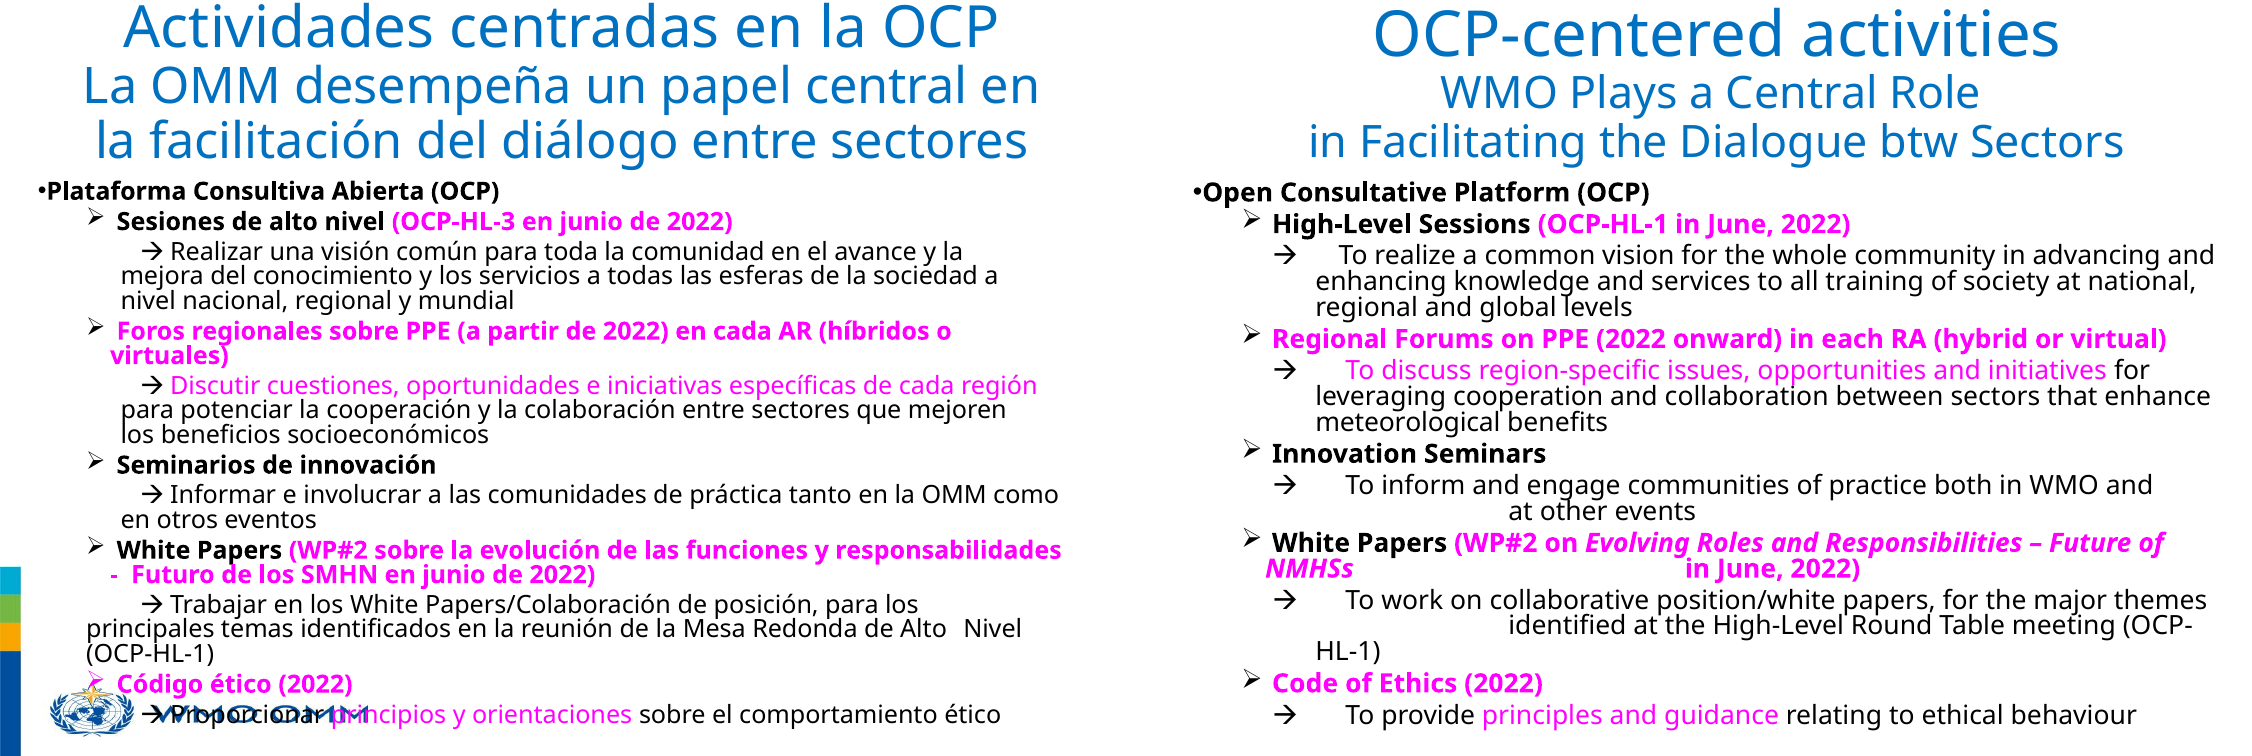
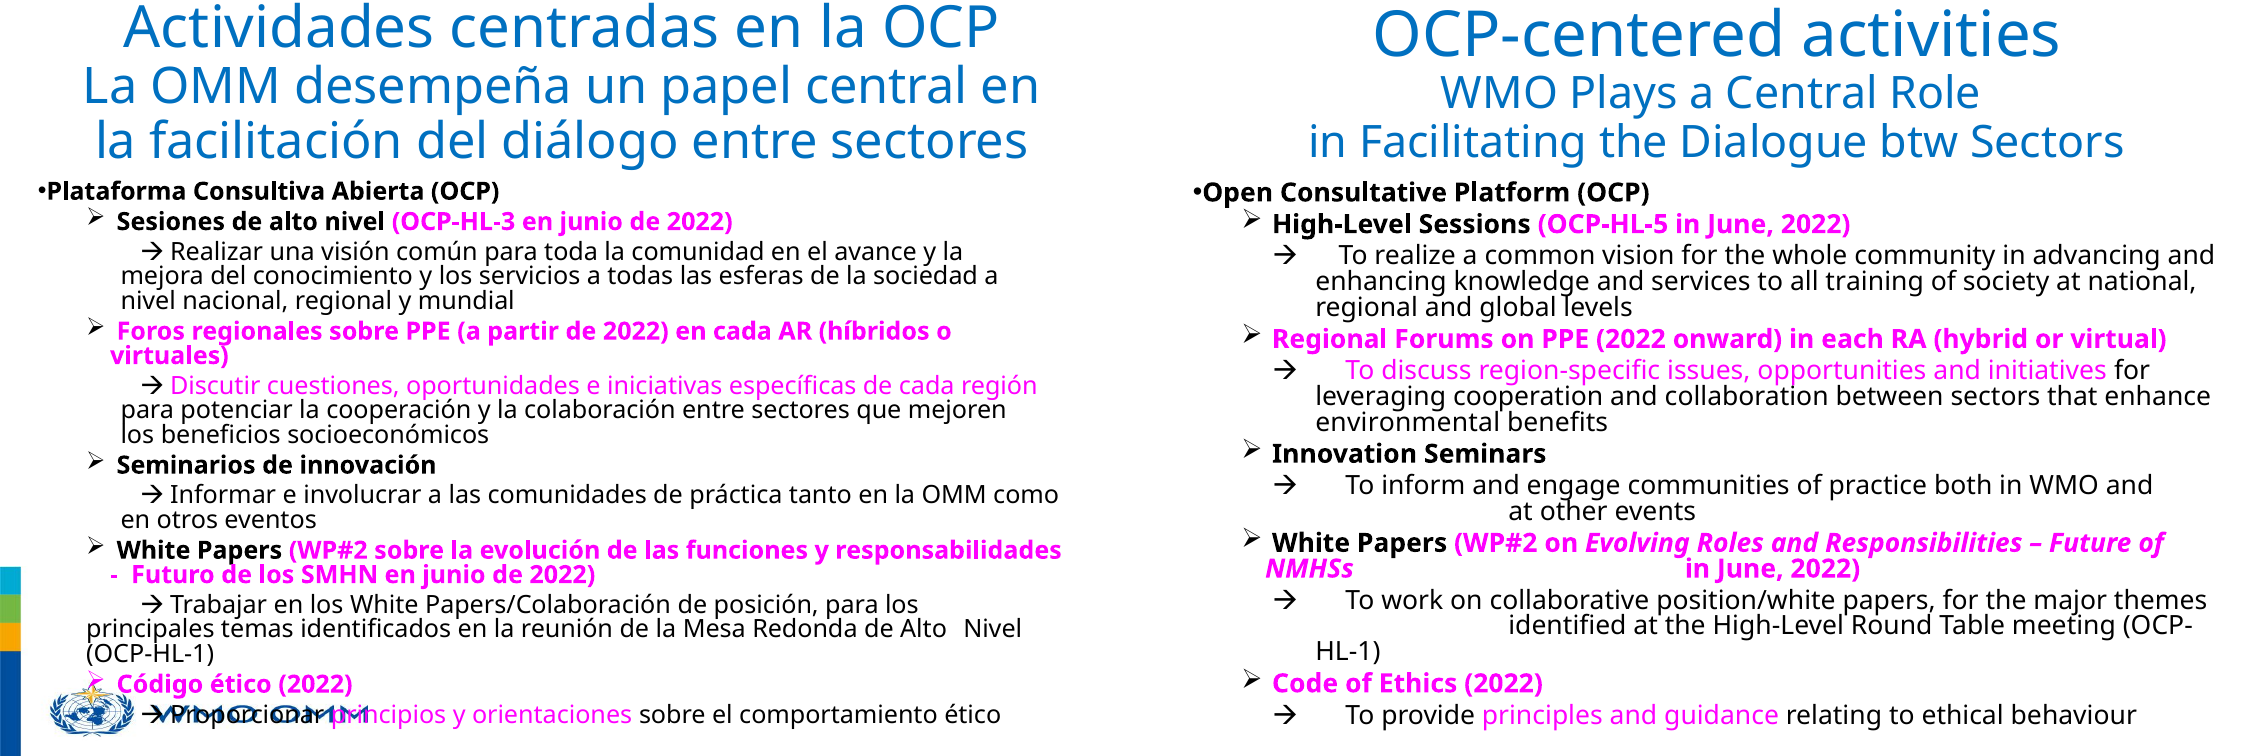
Sessions OCP-HL-1: OCP-HL-1 -> OCP-HL-5 (1603, 225)
meteorological: meteorological -> environmental (1408, 423)
